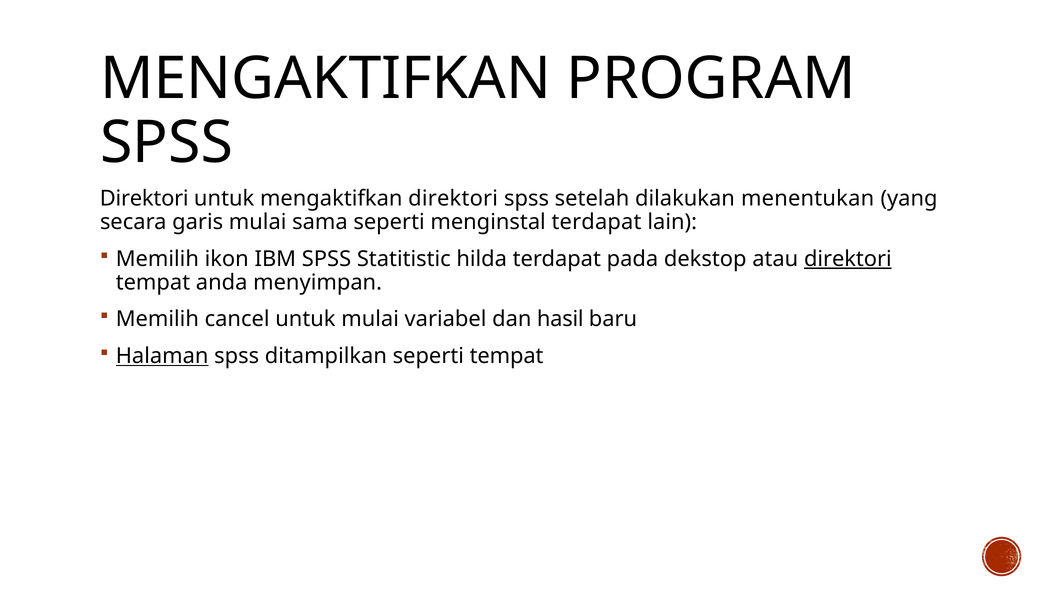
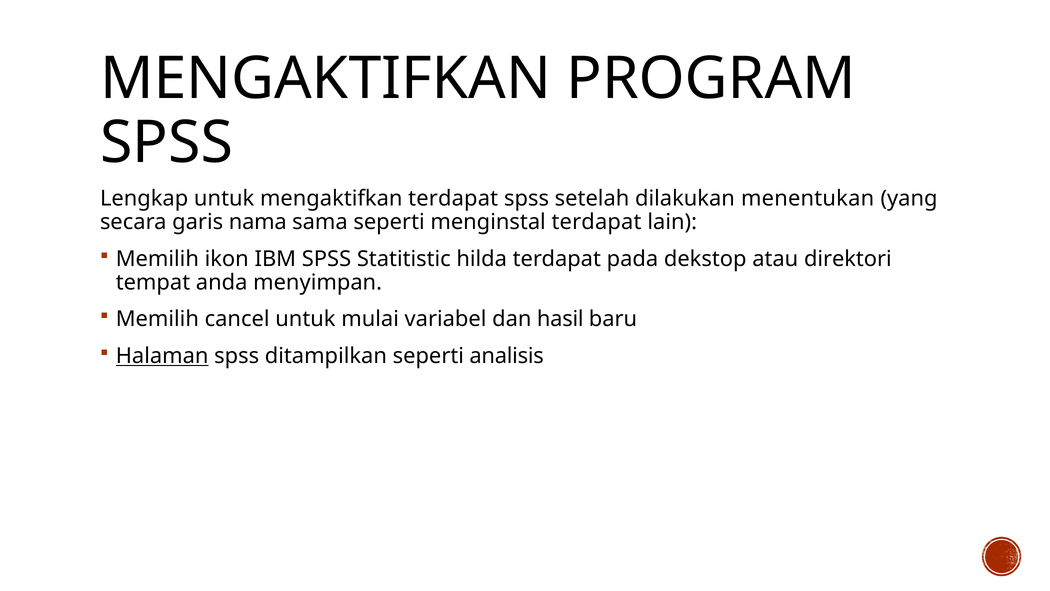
Direktori: Direktori -> Lengkap (144, 198)
mengaktifkan direktori: direktori -> terdapat (453, 198)
garis mulai: mulai -> nama (258, 222)
direktori underline: present -> none (848, 259)
seperti tempat: tempat -> analisis (507, 356)
